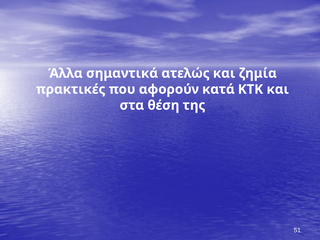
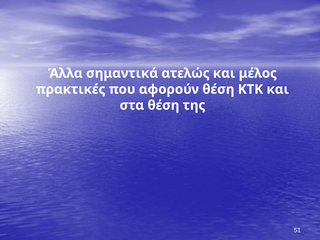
ζημία: ζημία -> μέλος (258, 73)
αφορούν κατά: κατά -> θέση (218, 89)
